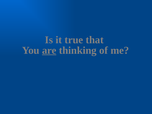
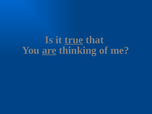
true underline: none -> present (74, 40)
